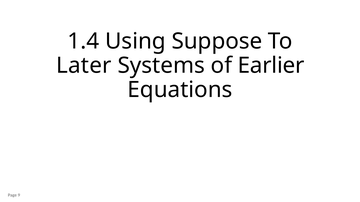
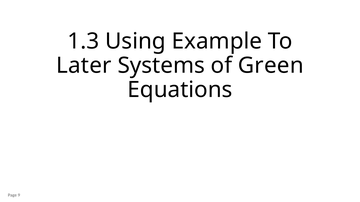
1.4: 1.4 -> 1.3 (83, 41)
Suppose: Suppose -> Example (217, 41)
Earlier: Earlier -> Green (271, 66)
